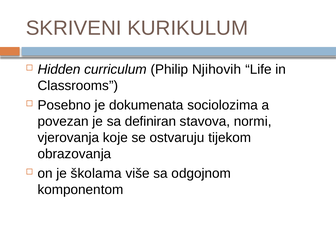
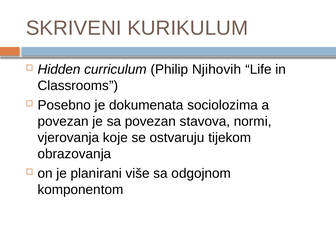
sa definiran: definiran -> povezan (150, 122)
školama: školama -> planirani (96, 174)
